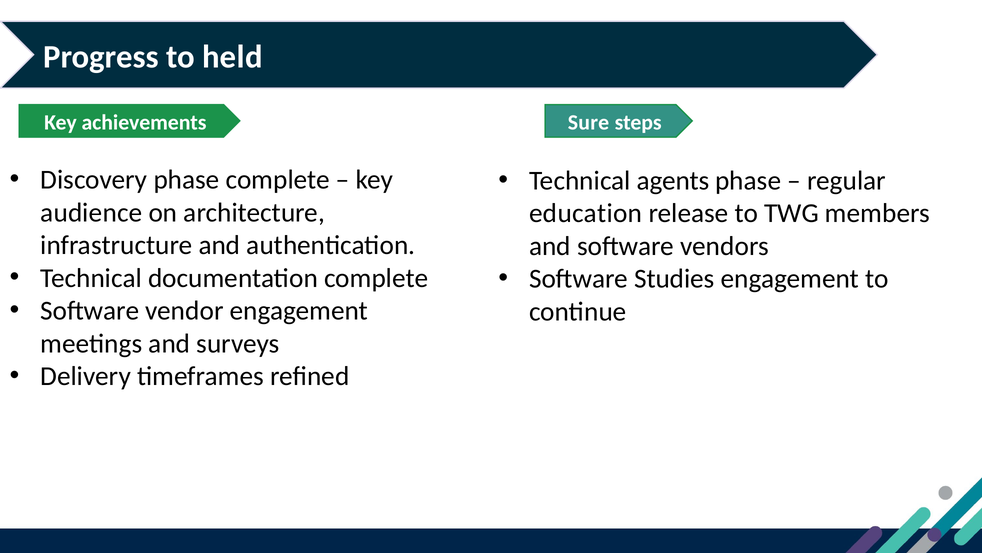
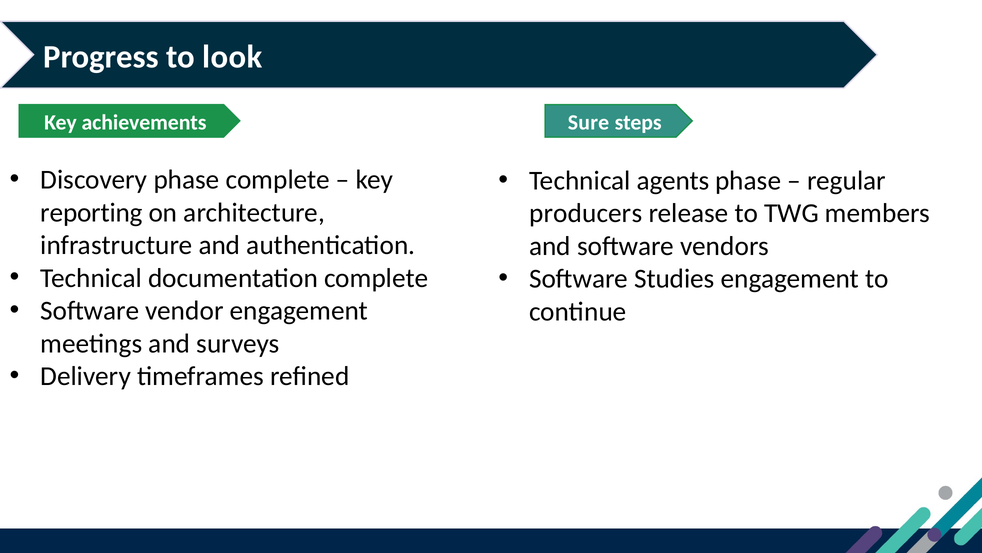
held: held -> look (232, 57)
audience: audience -> reporting (91, 212)
education: education -> producers (586, 213)
